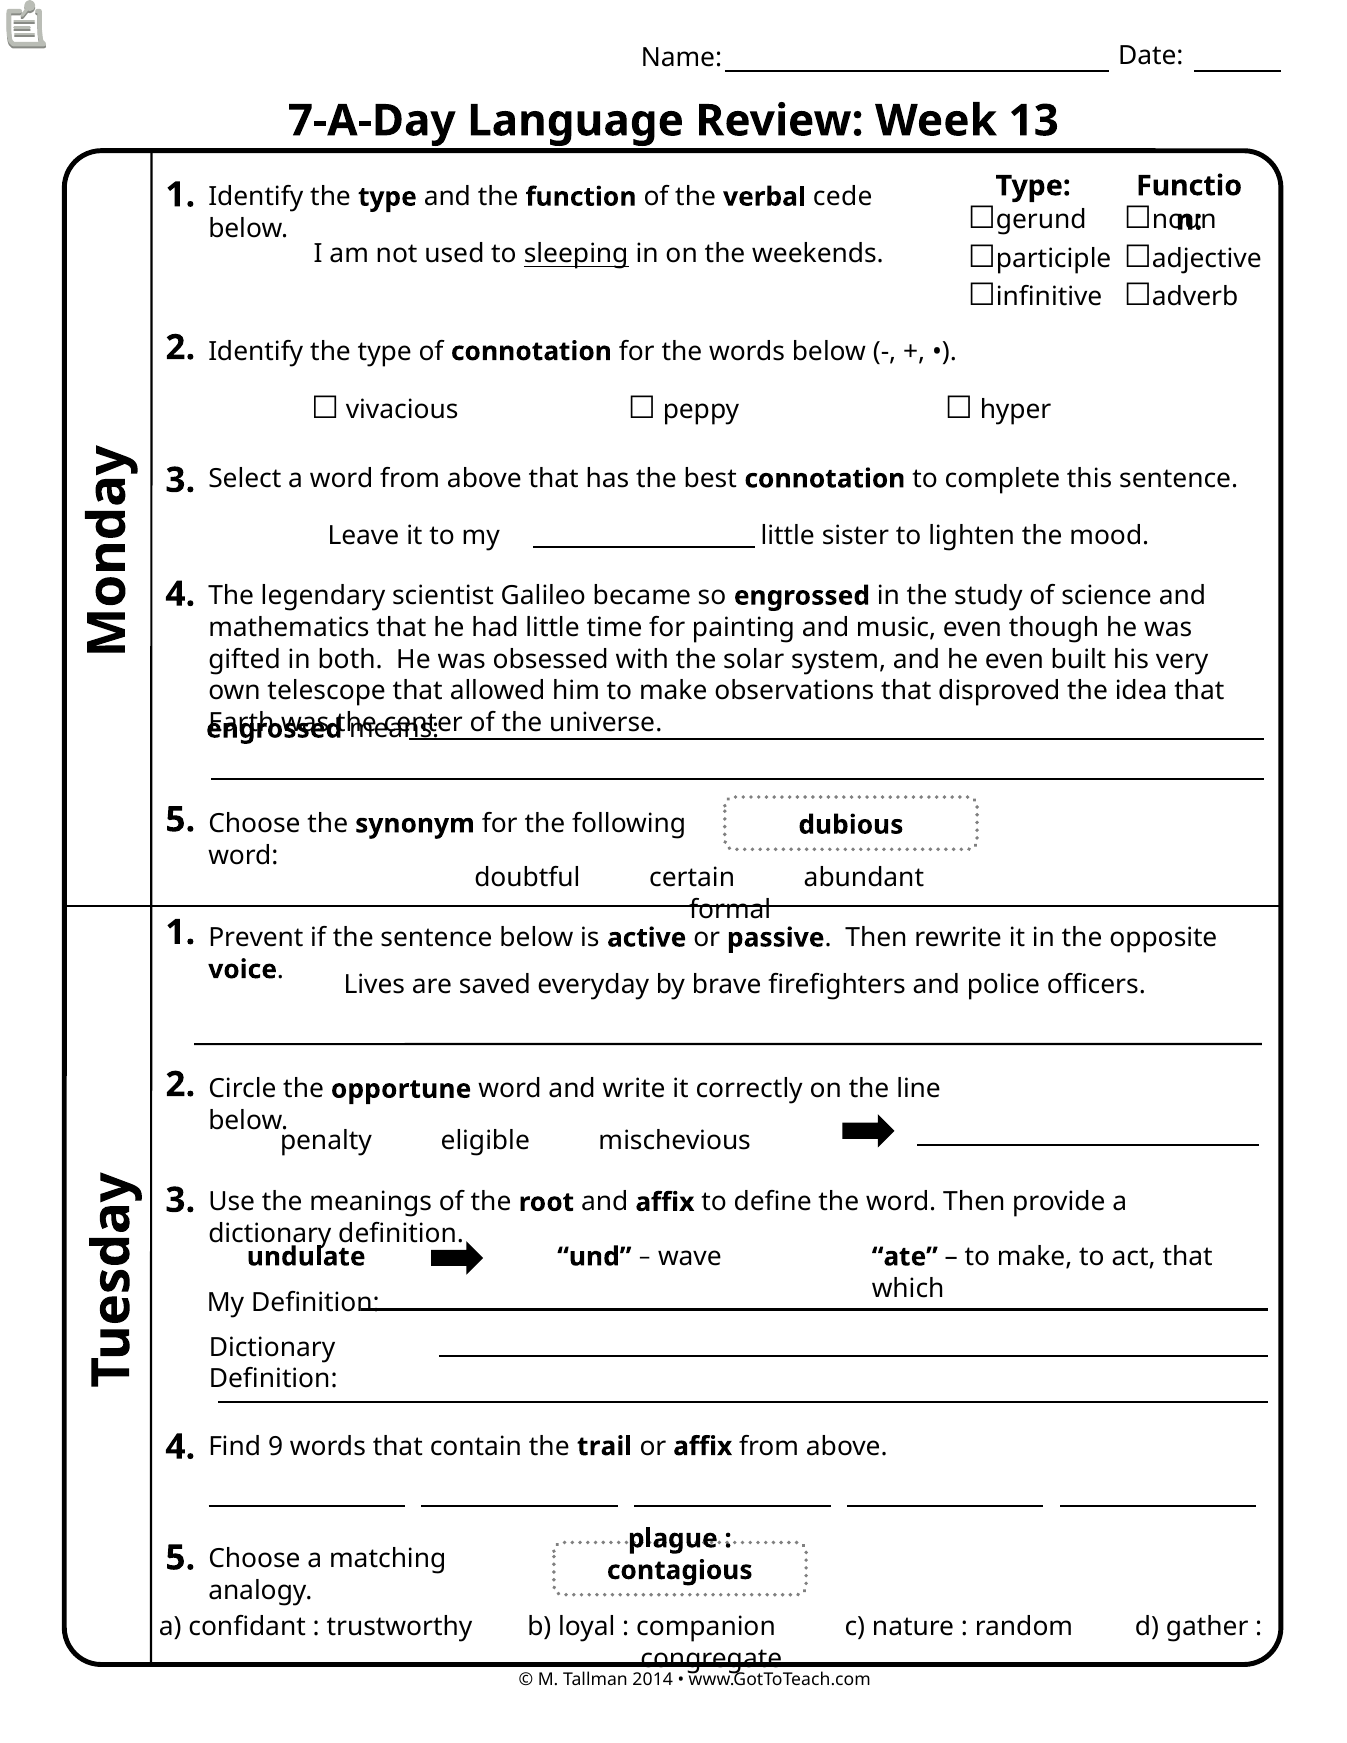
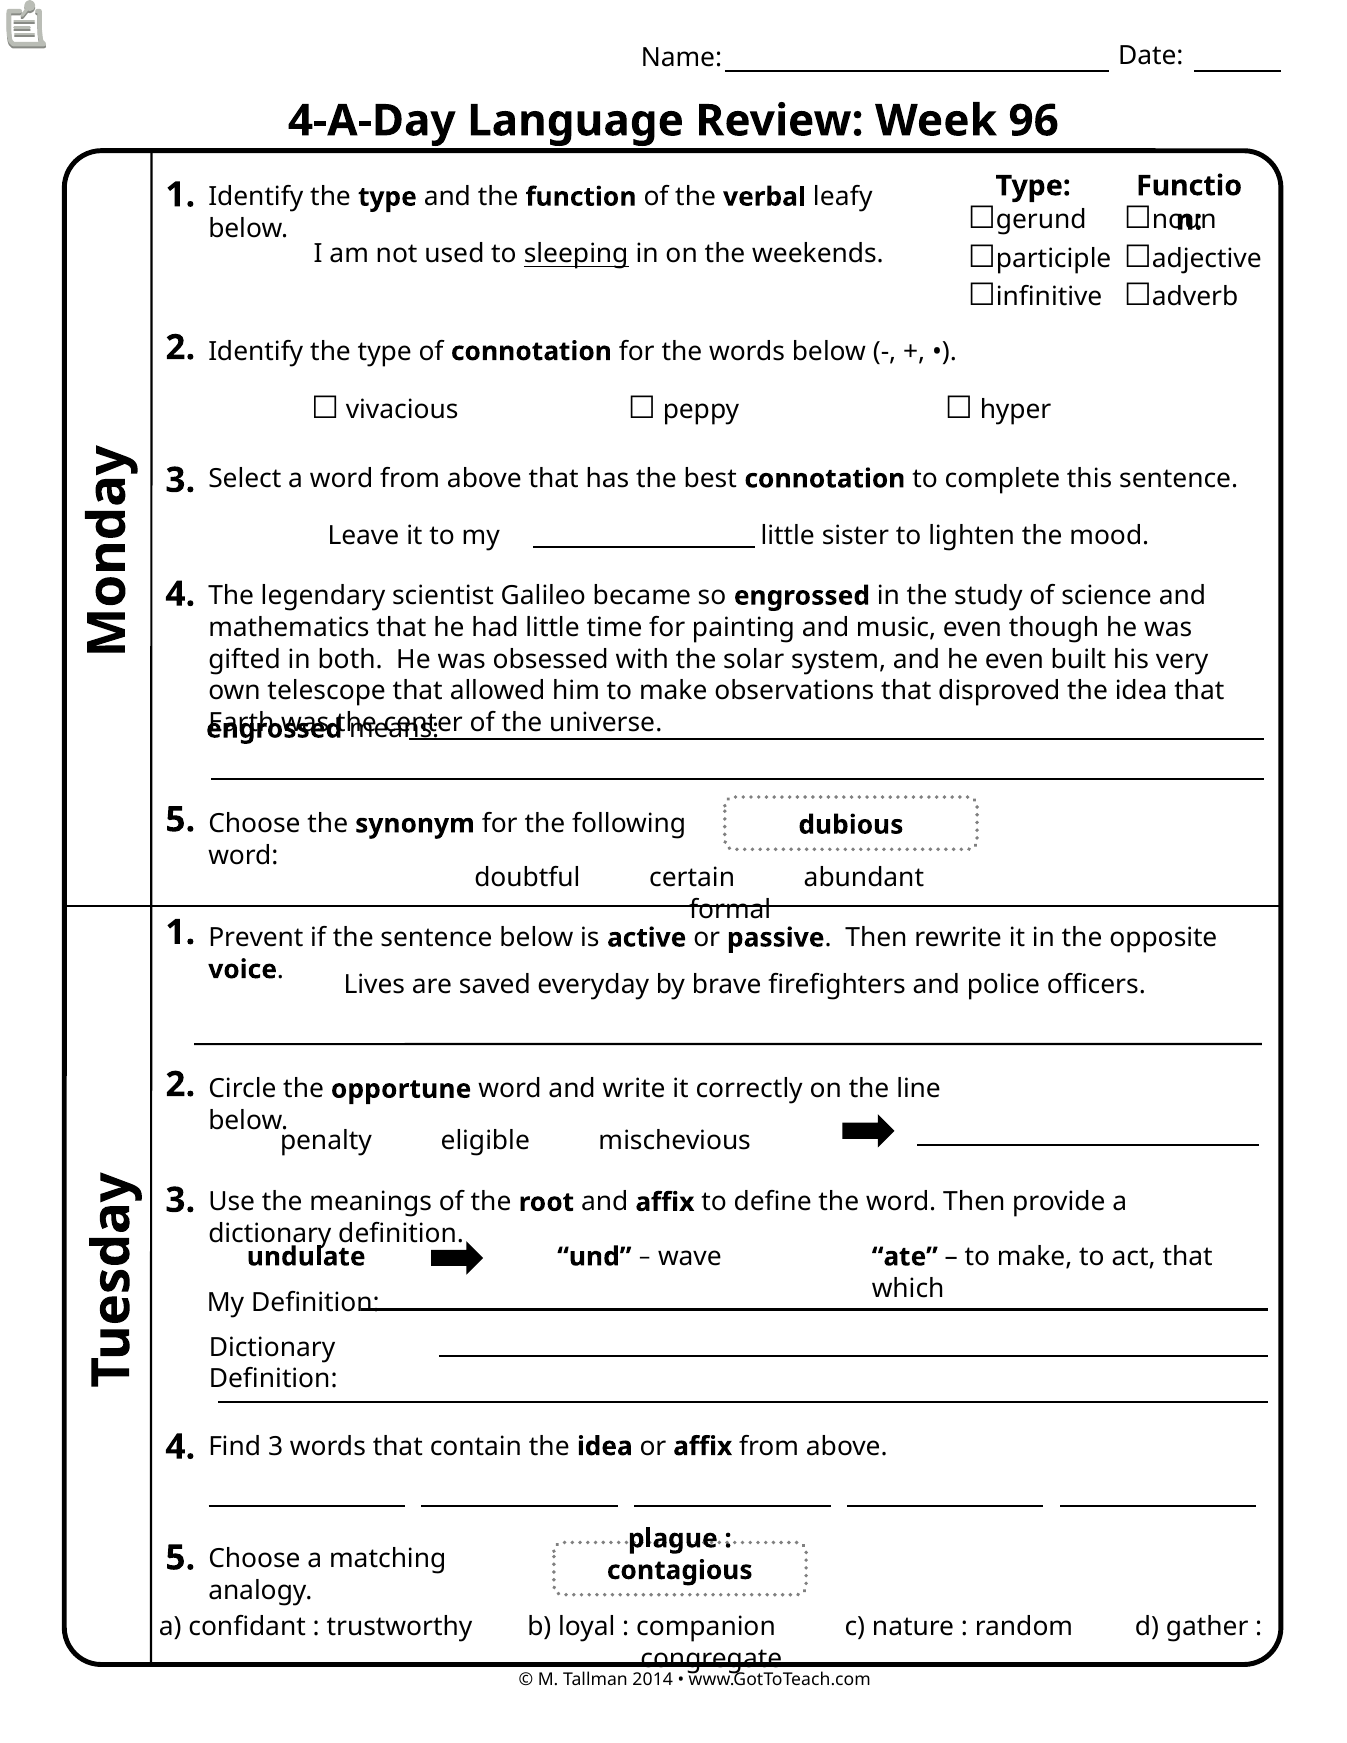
7-A-Day: 7-A-Day -> 4-A-Day (372, 121)
13: 13 -> 96 (1034, 121)
cede: cede -> leafy (843, 197)
Find 9: 9 -> 3 (276, 1447)
contain the trail: trail -> idea (605, 1447)
